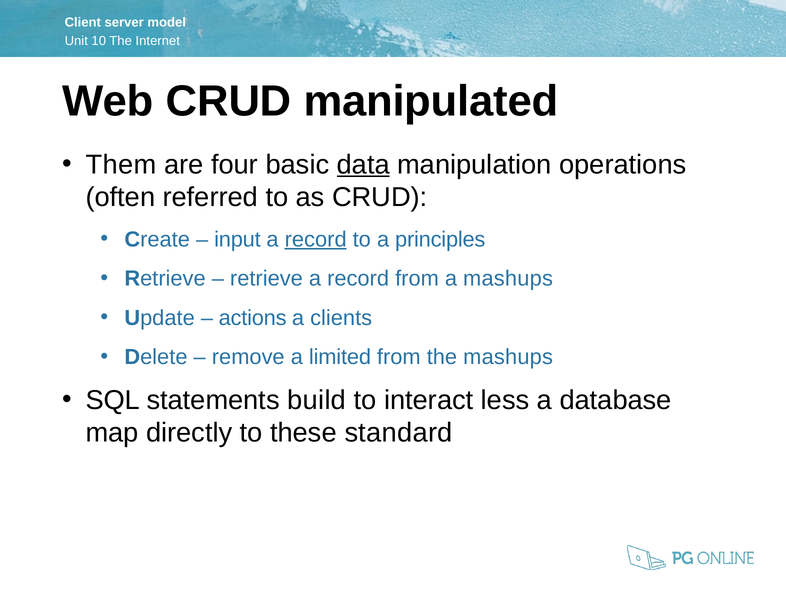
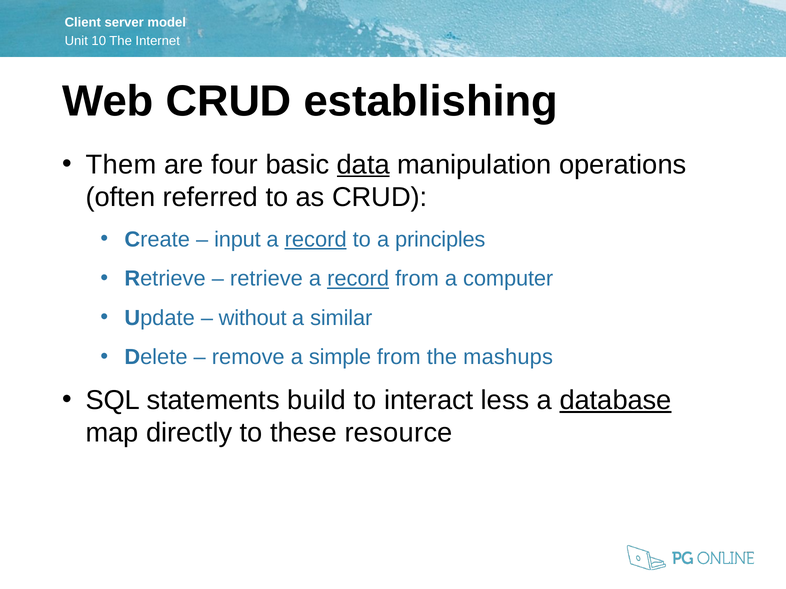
manipulated: manipulated -> establishing (431, 101)
record underline: none -> present (358, 279)
a mashups: mashups -> computer (508, 279)
actions: actions -> without (253, 318)
clients: clients -> similar (341, 318)
limited: limited -> simple (340, 358)
database underline: none -> present (616, 401)
standard: standard -> resource (399, 433)
